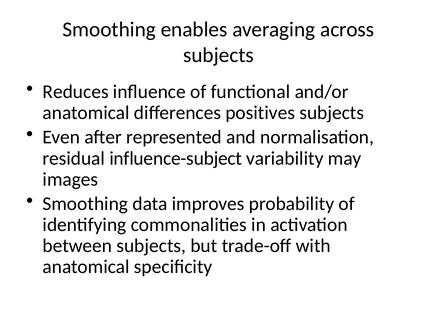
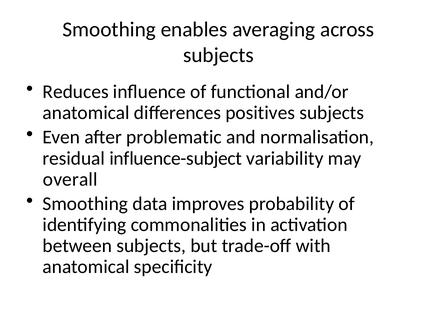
represented: represented -> problematic (174, 137)
images: images -> overall (70, 179)
